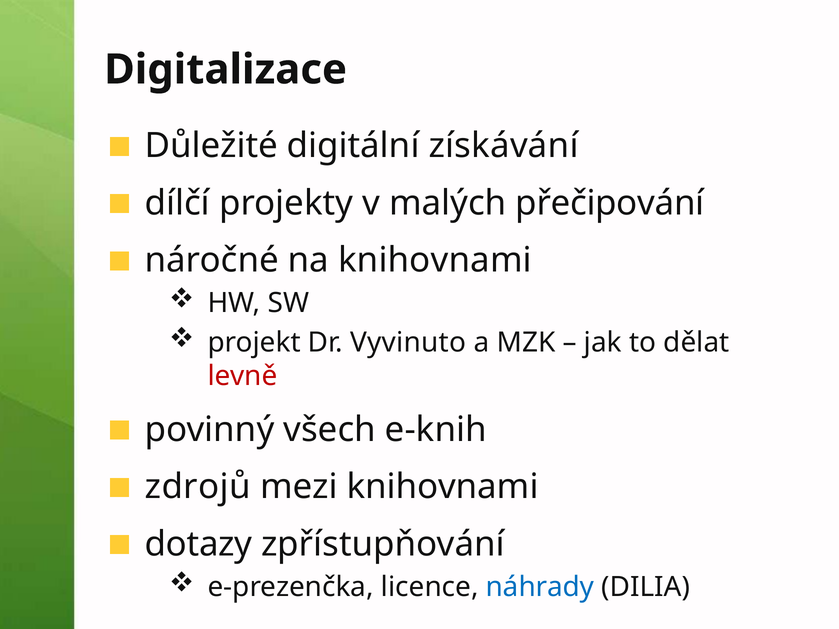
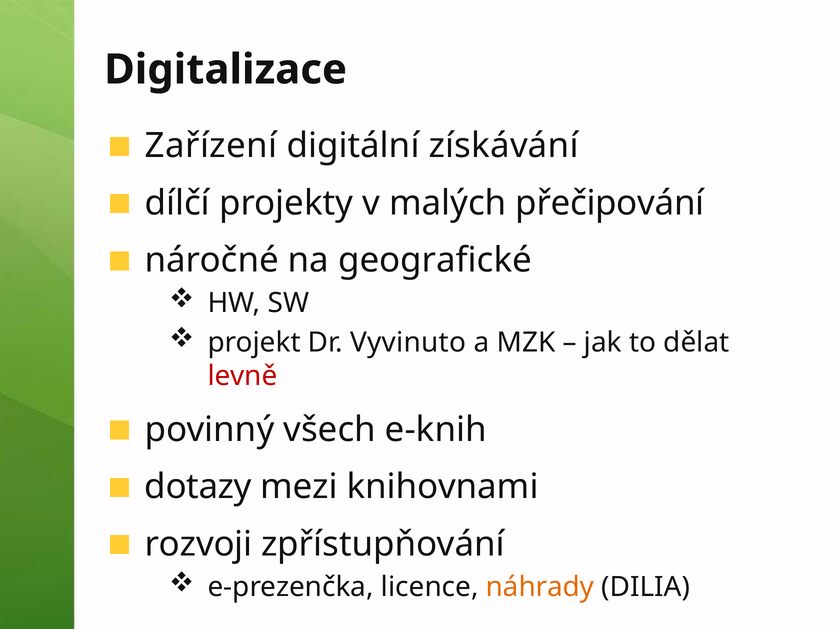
Důležité: Důležité -> Zařízení (211, 146)
na knihovnami: knihovnami -> geografické (435, 261)
zdrojů: zdrojů -> dotazy (198, 487)
dotazy: dotazy -> rozvoji (198, 544)
náhrady colour: blue -> orange (540, 587)
